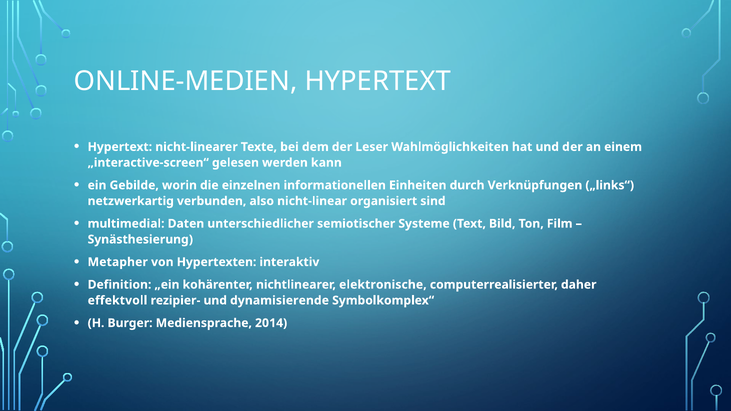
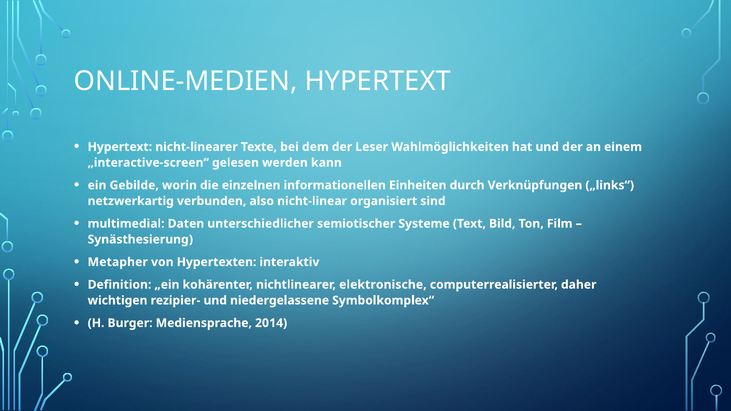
effektvoll: effektvoll -> wichtigen (118, 301)
dynamisierende: dynamisierende -> niedergelassene (280, 301)
